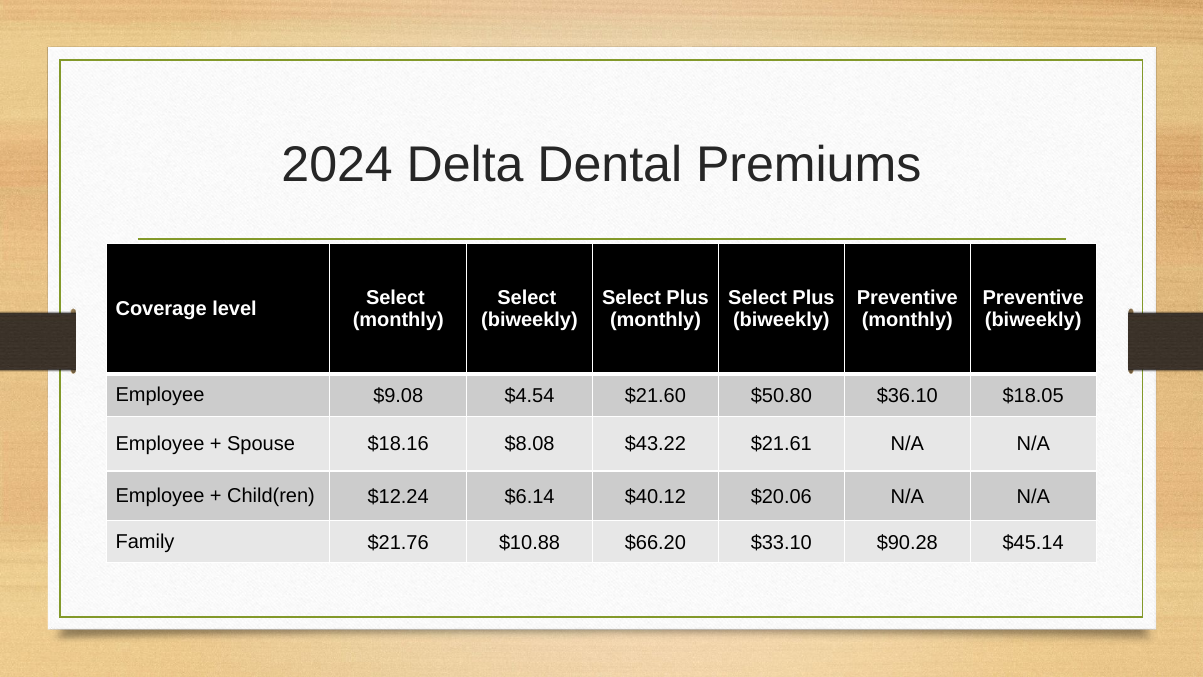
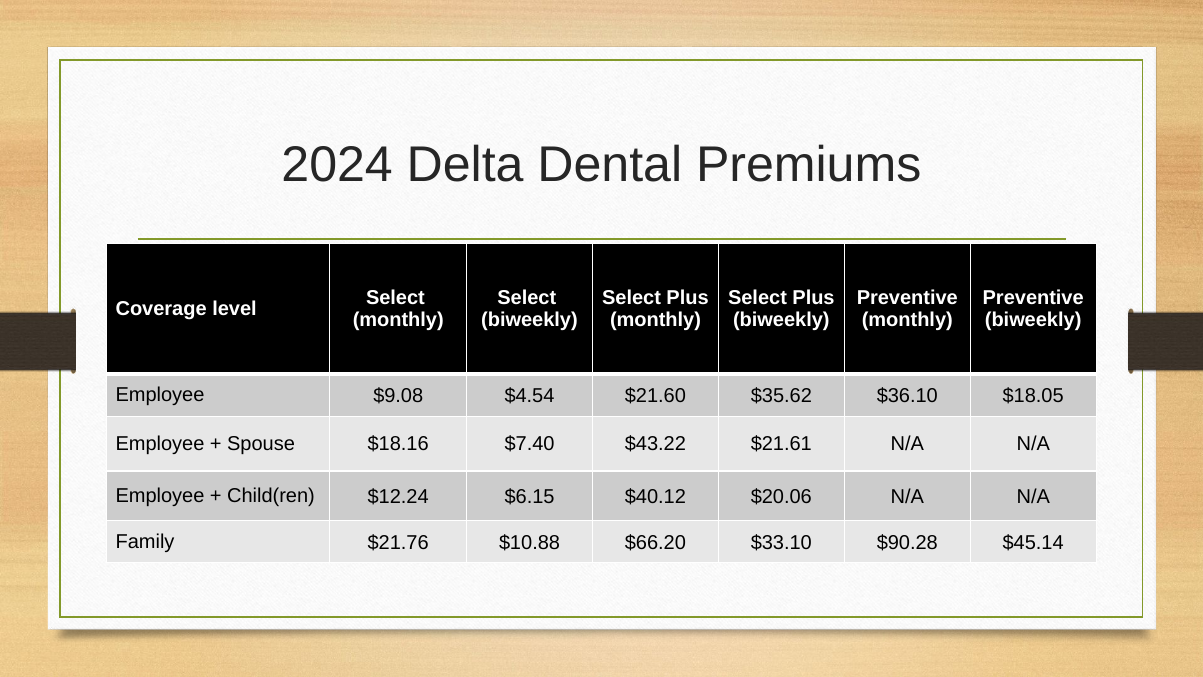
$50.80: $50.80 -> $35.62 (781, 396)
$8.08: $8.08 -> $7.40 (530, 444)
$6.14: $6.14 -> $6.15 (530, 496)
